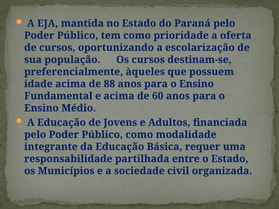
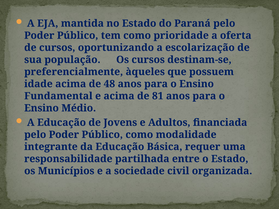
88: 88 -> 48 (109, 84)
60: 60 -> 81 (158, 96)
